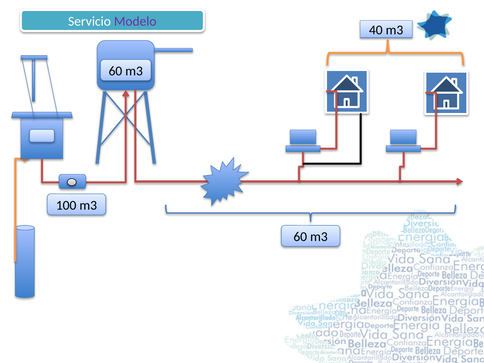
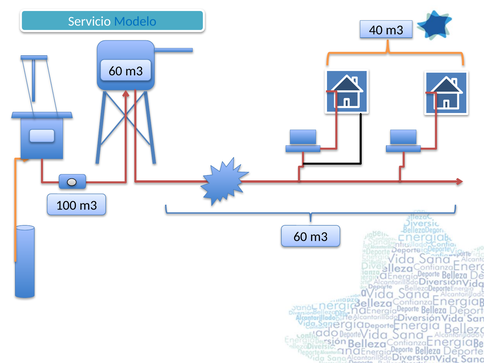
Modelo colour: purple -> blue (135, 21)
